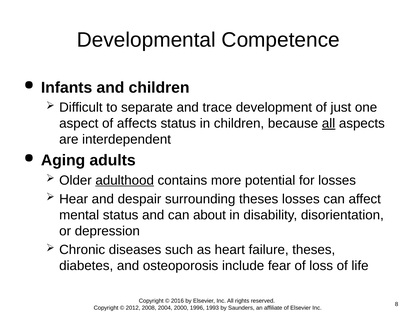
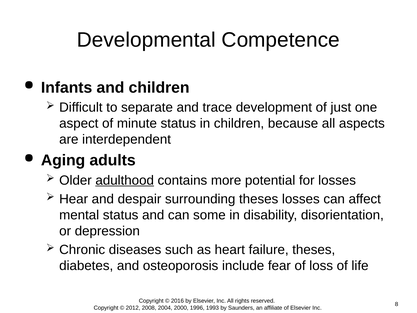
affects: affects -> minute (137, 123)
all underline: present -> none (329, 123)
about: about -> some (209, 215)
